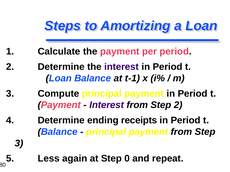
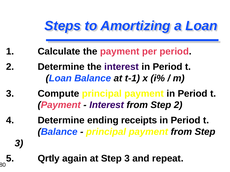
Less: Less -> Qrtly (49, 159)
at Step 0: 0 -> 3 (127, 159)
